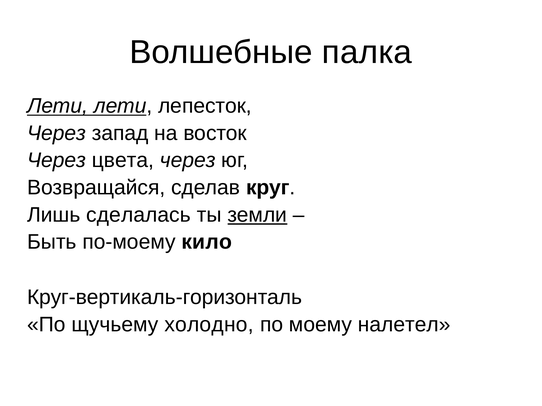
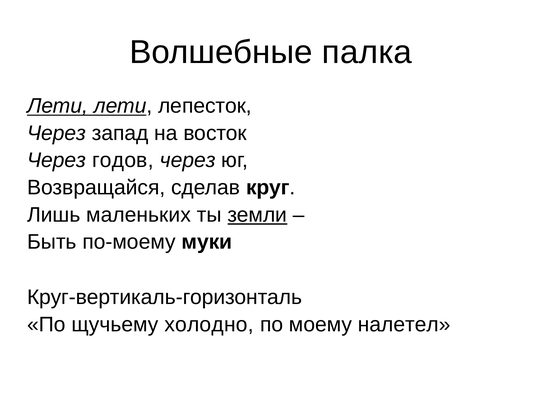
цвета: цвета -> годов (123, 161)
сделалась: сделалась -> маленьких (139, 215)
кило: кило -> муки (207, 242)
